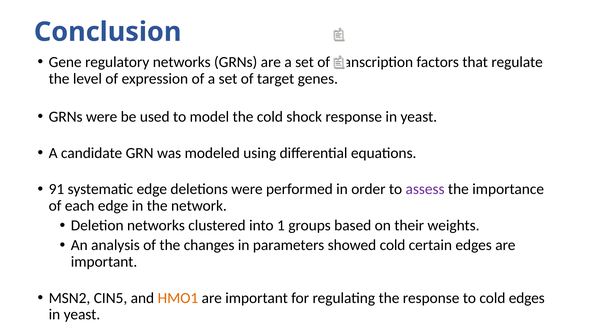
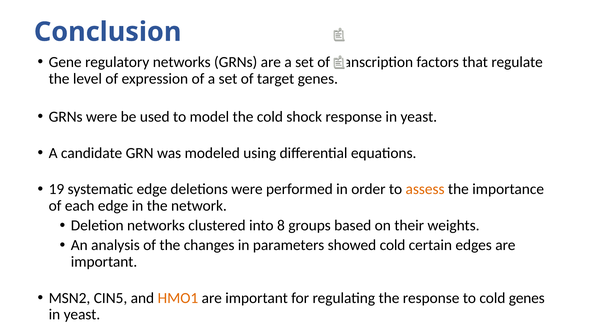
91: 91 -> 19 (56, 189)
assess colour: purple -> orange (425, 189)
1: 1 -> 8 (281, 225)
cold edges: edges -> genes (527, 298)
